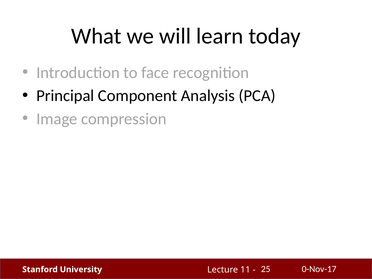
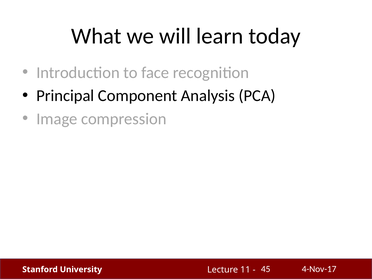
0-Nov-17: 0-Nov-17 -> 4-Nov-17 (319, 269)
25: 25 -> 45 (266, 269)
